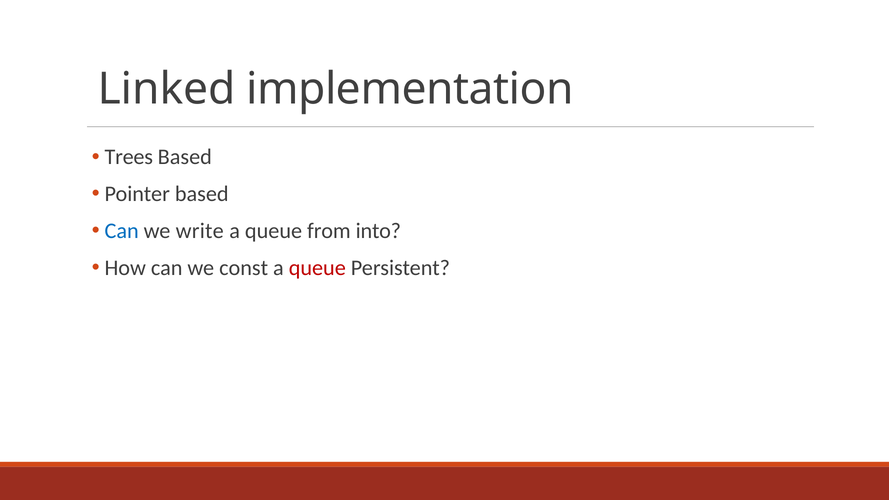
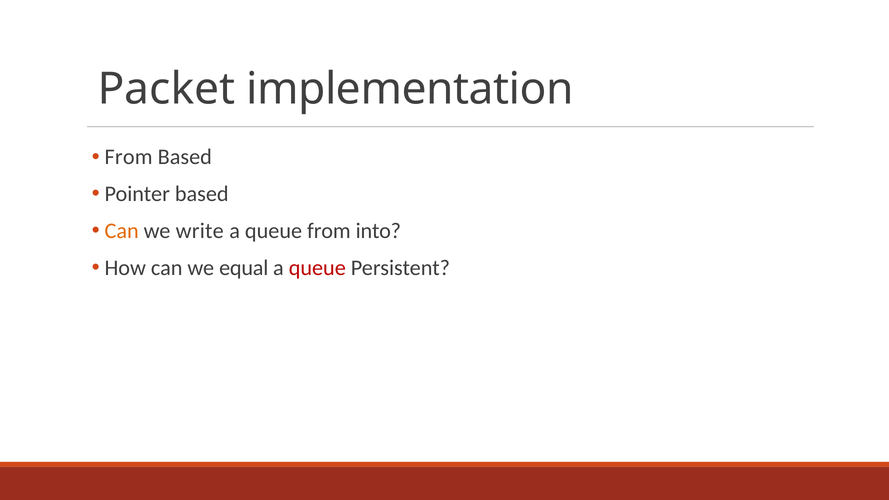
Linked: Linked -> Packet (167, 89)
Trees: Trees -> From (129, 157)
Can colour: blue -> orange (122, 231)
const: const -> equal (244, 268)
